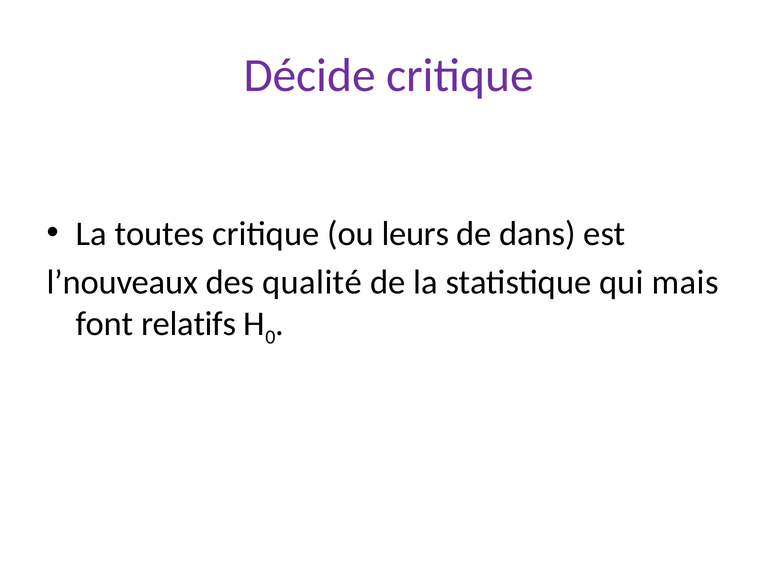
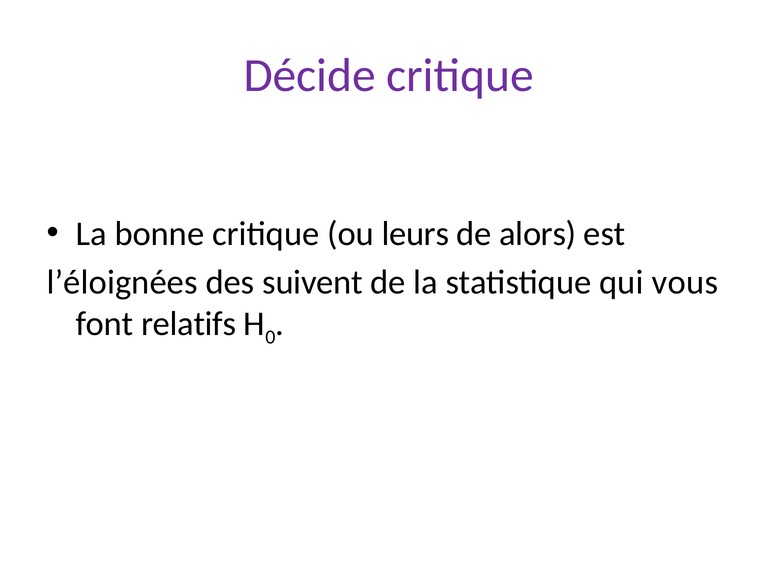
toutes: toutes -> bonne (159, 234)
dans: dans -> alors (538, 234)
l’nouveaux: l’nouveaux -> l’éloignées (122, 282)
qualité: qualité -> suivent (312, 282)
mais: mais -> vous (685, 282)
